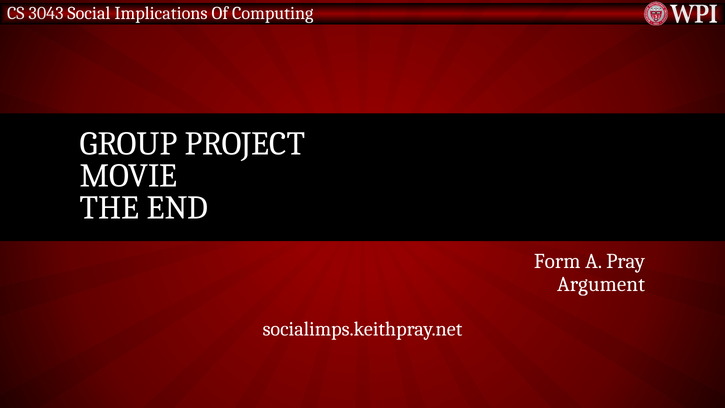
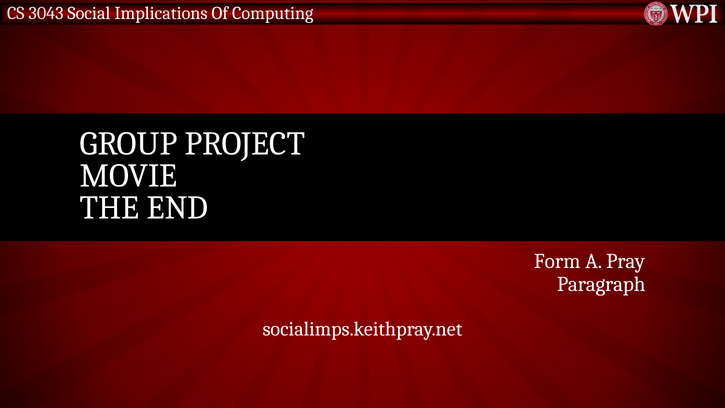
Argument: Argument -> Paragraph (601, 284)
